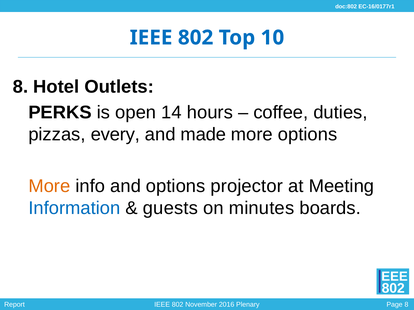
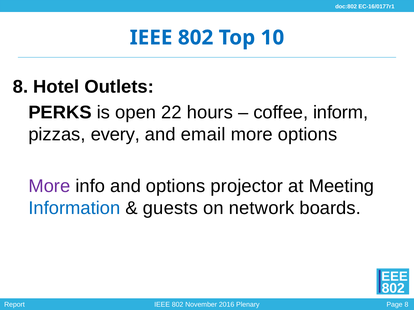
14: 14 -> 22 (172, 113)
duties: duties -> inform (341, 113)
made: made -> email (203, 135)
More colour: orange -> purple (49, 186)
minutes: minutes -> network (262, 208)
